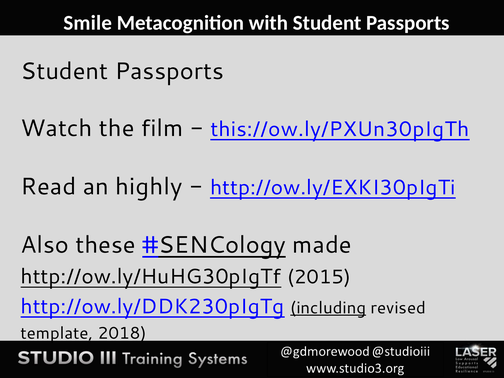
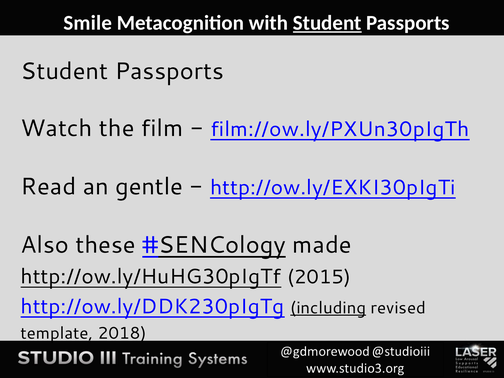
Student underline: none -> present (327, 23)
this://ow.ly/PXUn30pIgTh: this://ow.ly/PXUn30pIgTh -> film://ow.ly/PXUn30pIgTh (340, 129)
highly: highly -> gentle (149, 187)
